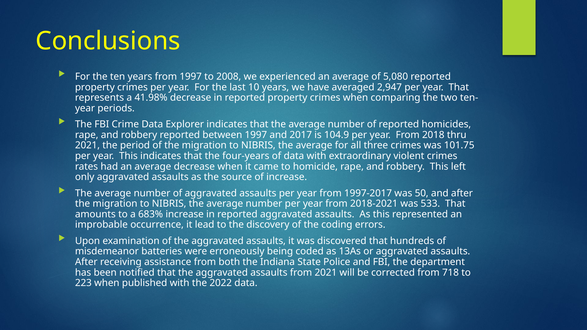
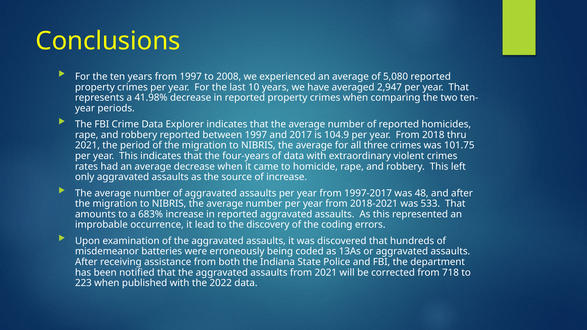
50: 50 -> 48 (422, 193)
